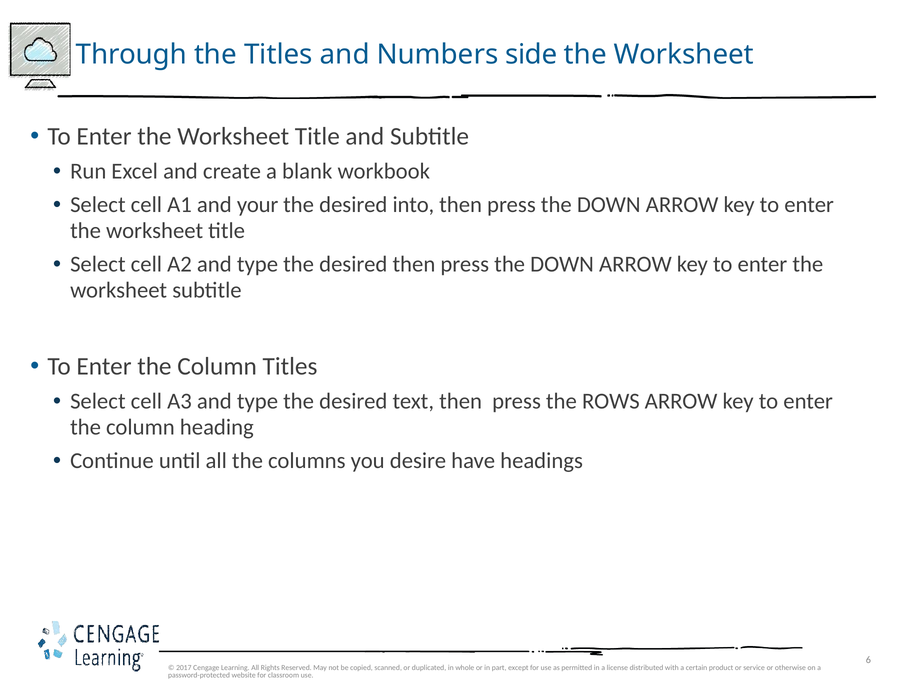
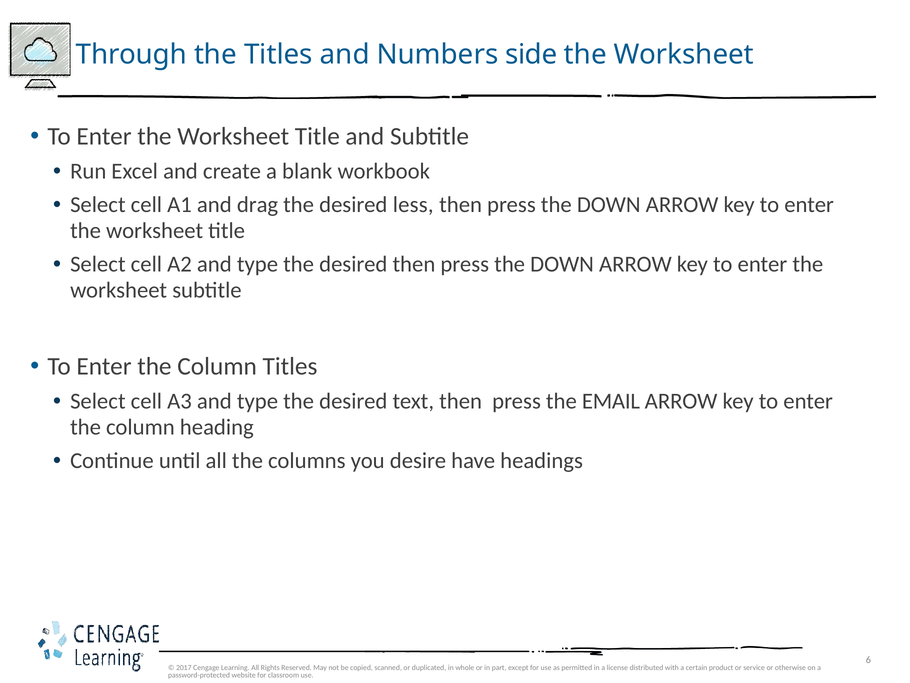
your: your -> drag (258, 205)
into: into -> less (413, 205)
ROWS: ROWS -> EMAIL (611, 401)
